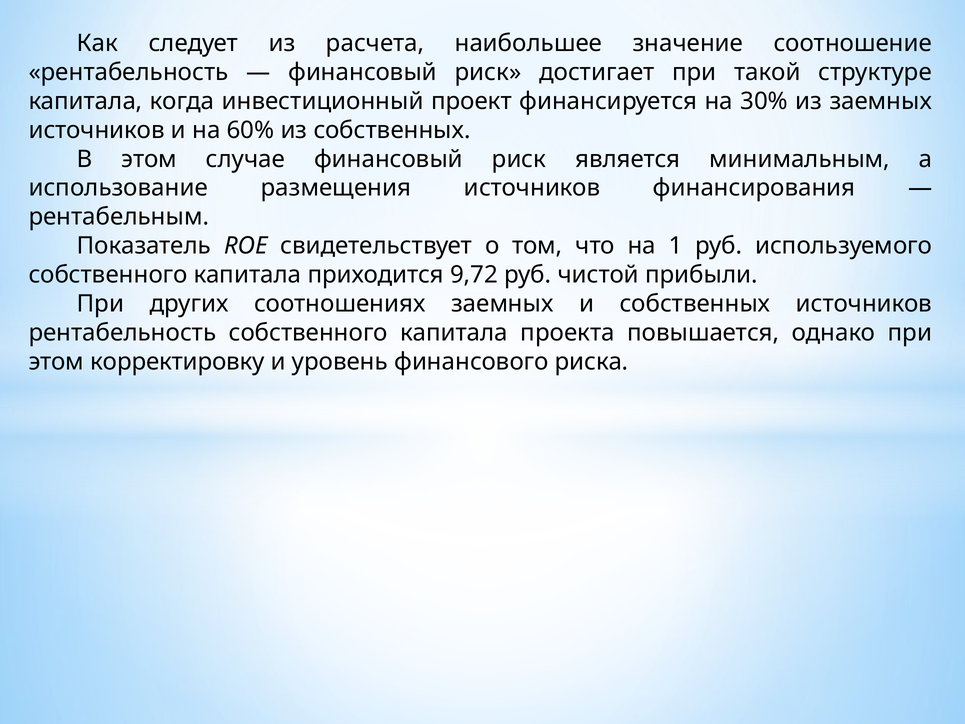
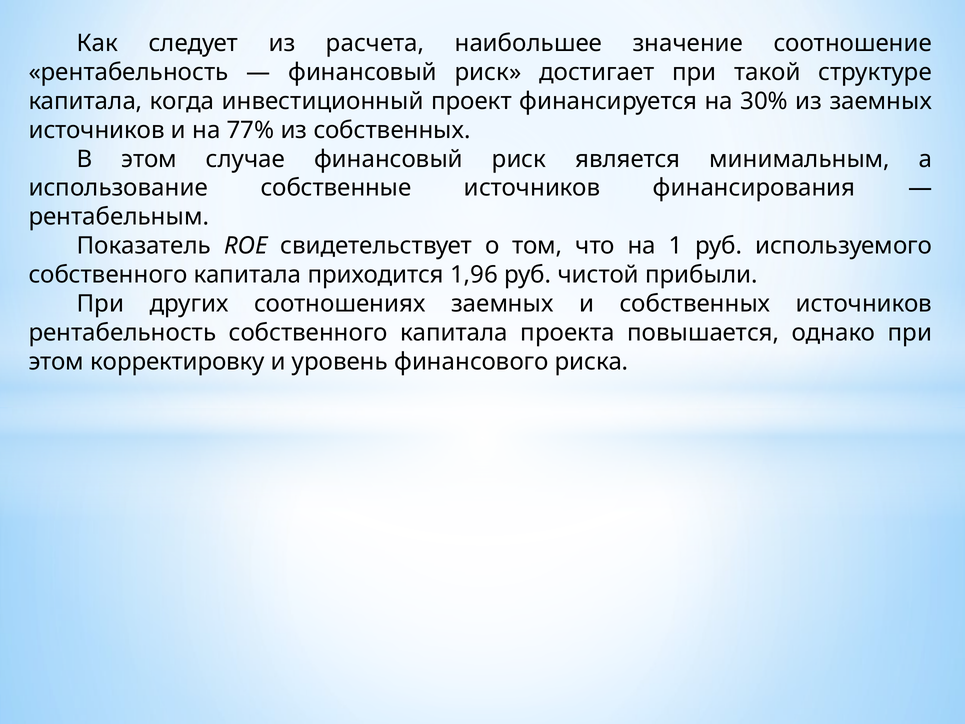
60%: 60% -> 77% (250, 130)
размещения: размещения -> собственные (336, 188)
9,72: 9,72 -> 1,96 (474, 275)
